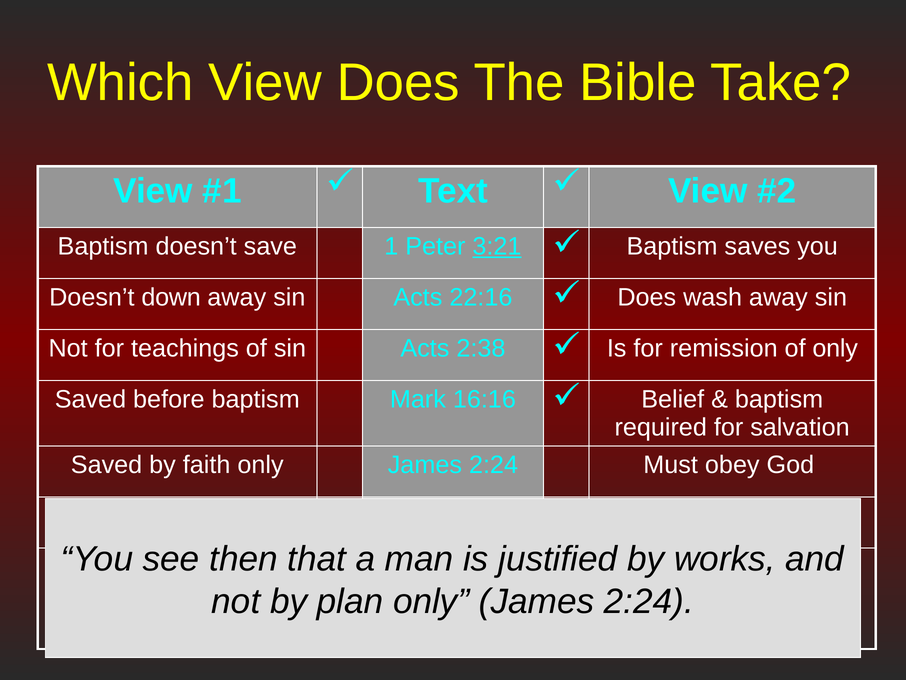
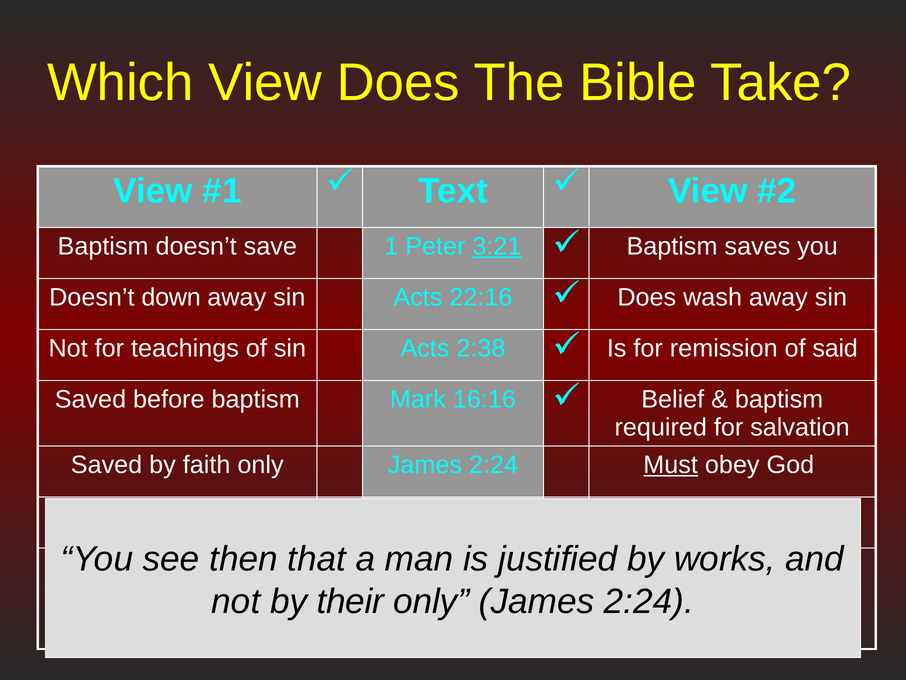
of only: only -> said (835, 348)
Must underline: none -> present (671, 465)
plan: plan -> their (350, 601)
